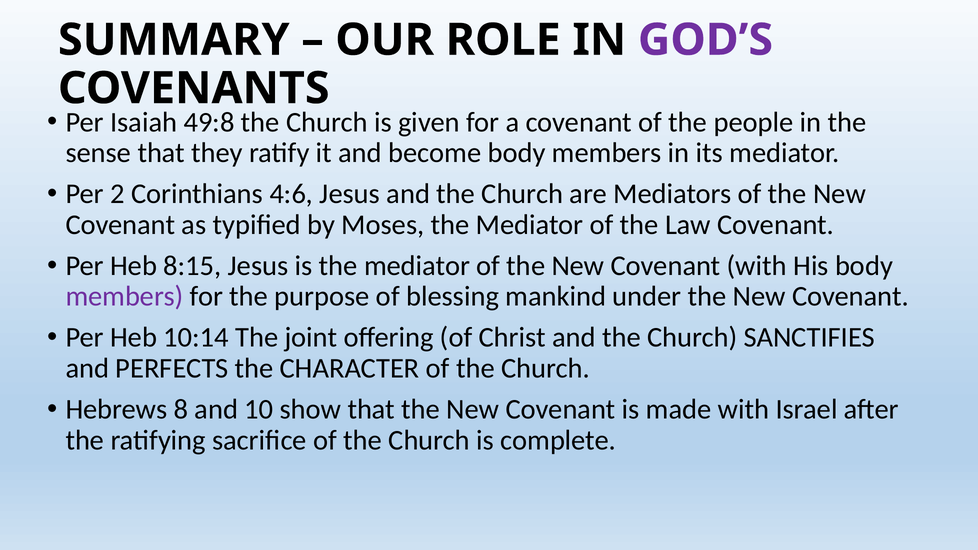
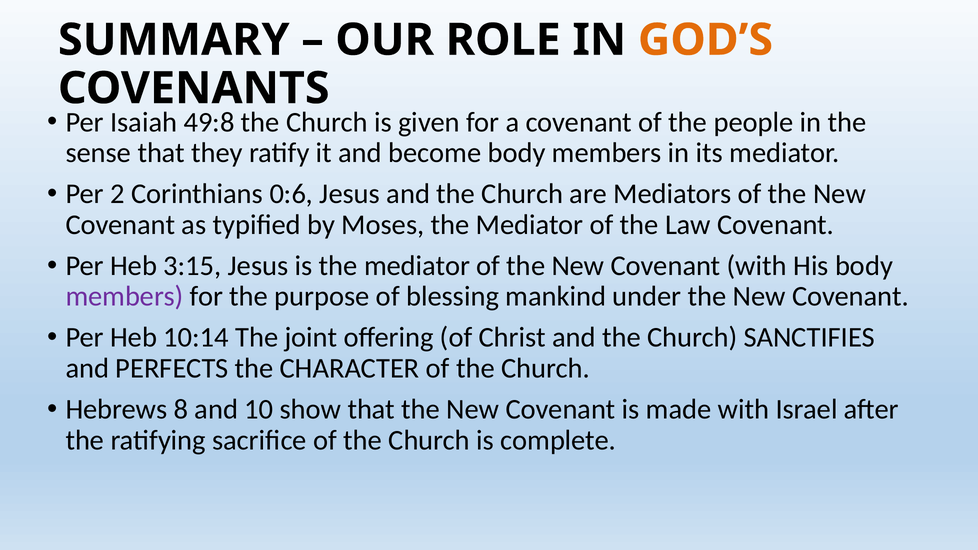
GOD’S colour: purple -> orange (705, 40)
4:6: 4:6 -> 0:6 (291, 194)
8:15: 8:15 -> 3:15 (192, 266)
